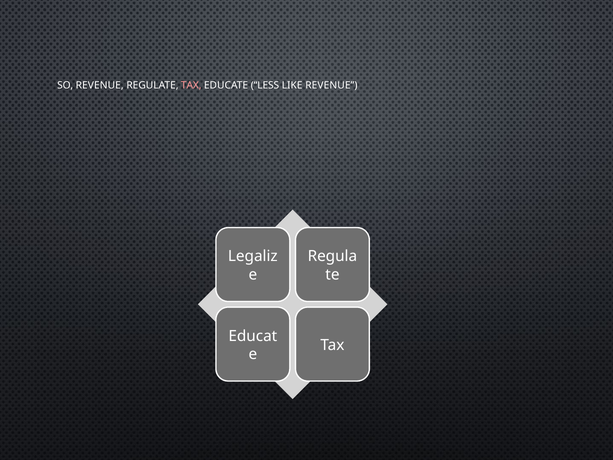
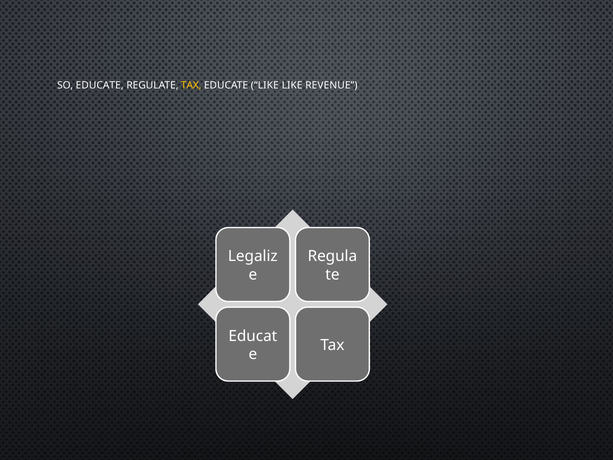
SO REVENUE: REVENUE -> EDUCATE (100, 85)
TAX colour: pink -> yellow (191, 85)
EDUCATE LESS: LESS -> LIKE (265, 85)
